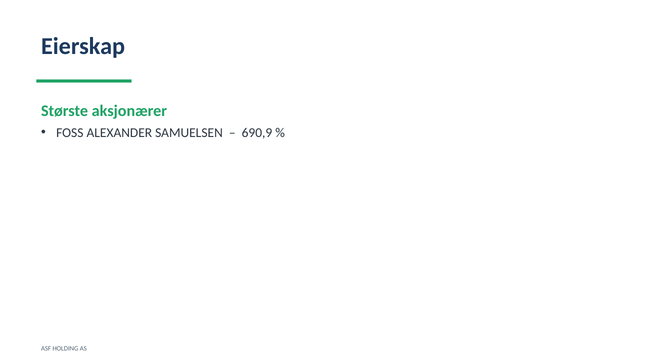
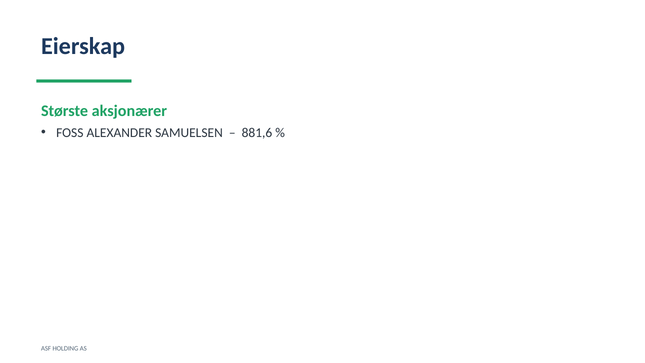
690,9: 690,9 -> 881,6 (257, 133)
